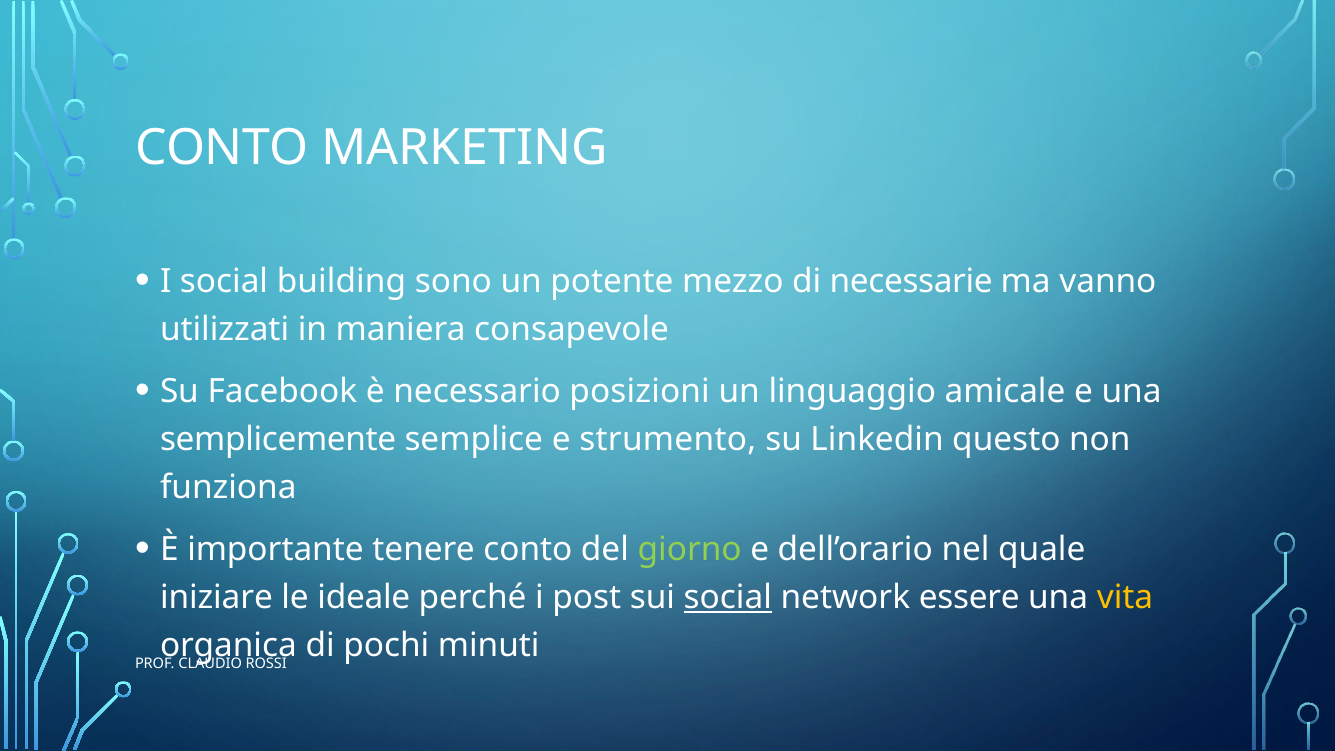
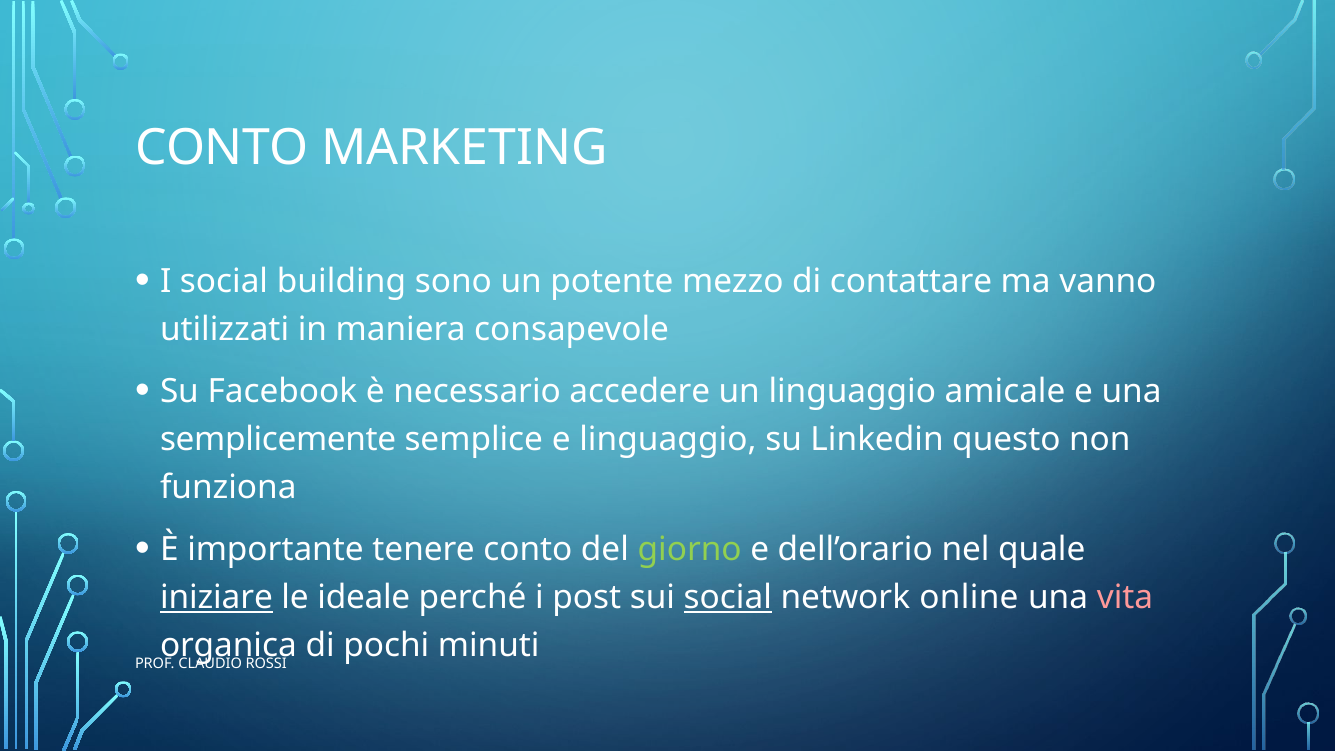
necessarie: necessarie -> contattare (911, 282)
posizioni: posizioni -> accedere (640, 392)
e strumento: strumento -> linguaggio (668, 440)
iniziare underline: none -> present (216, 598)
essere: essere -> online (969, 598)
vita colour: yellow -> pink (1125, 598)
